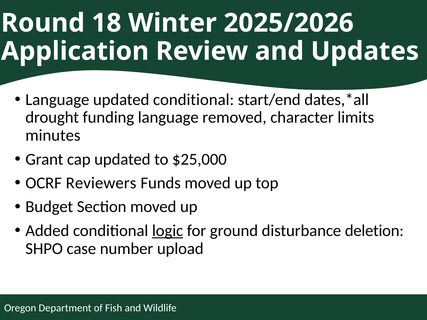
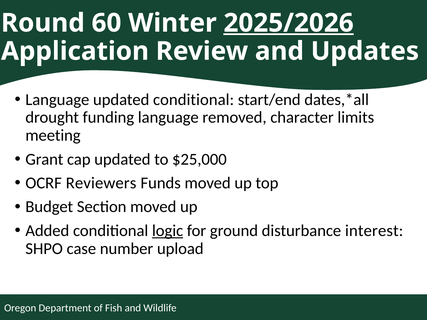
18: 18 -> 60 (106, 23)
2025/2026 underline: none -> present (289, 23)
minutes: minutes -> meeting (53, 135)
deletion: deletion -> interest (374, 231)
